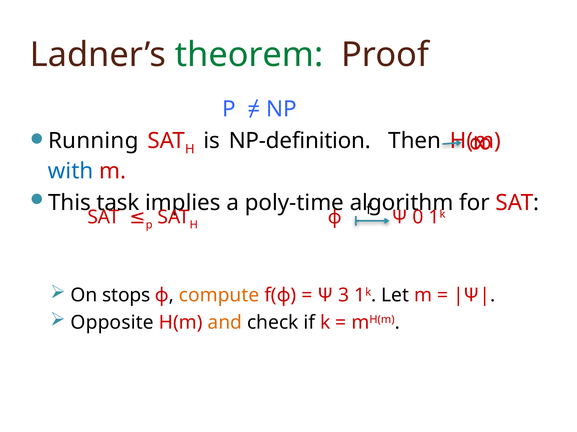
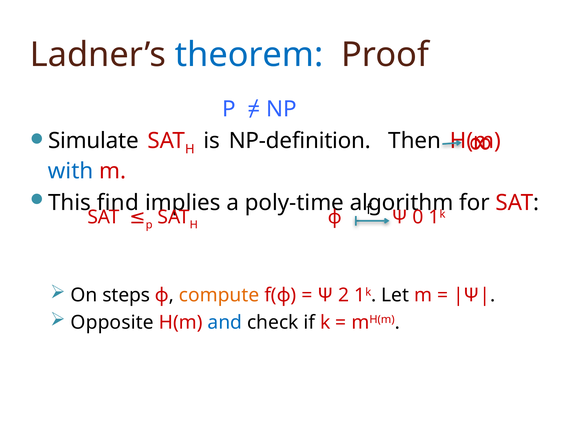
theorem colour: green -> blue (249, 55)
Running: Running -> Simulate (93, 141)
task: task -> find (118, 203)
stops: stops -> steps (126, 296)
3: 3 -> 2 (344, 296)
and colour: orange -> blue (225, 323)
